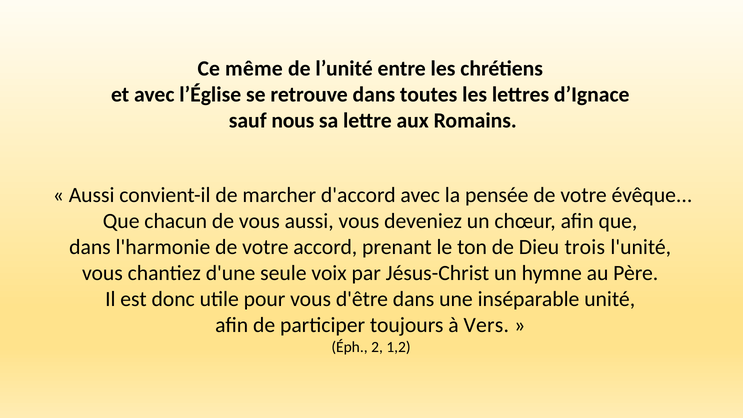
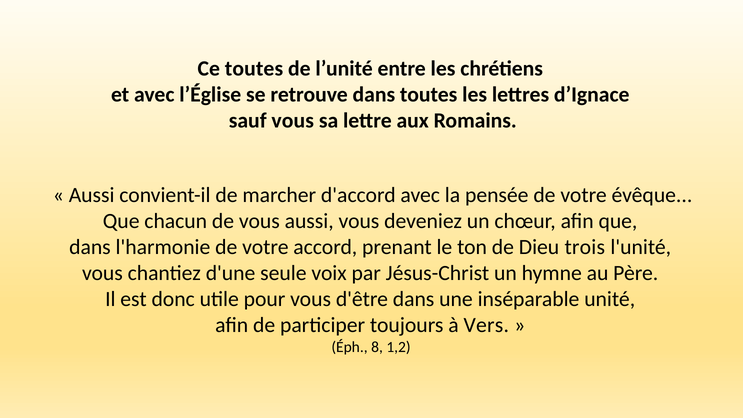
Ce même: même -> toutes (254, 69)
sauf nous: nous -> vous (293, 121)
2: 2 -> 8 (377, 347)
